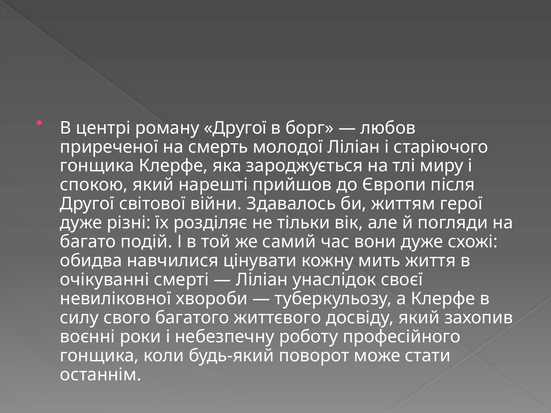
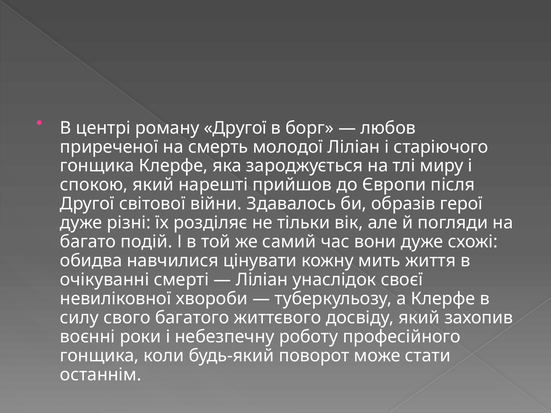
життям: життям -> образів (403, 204)
